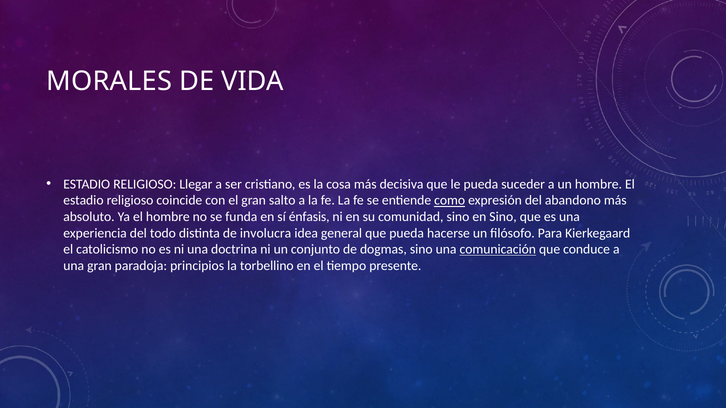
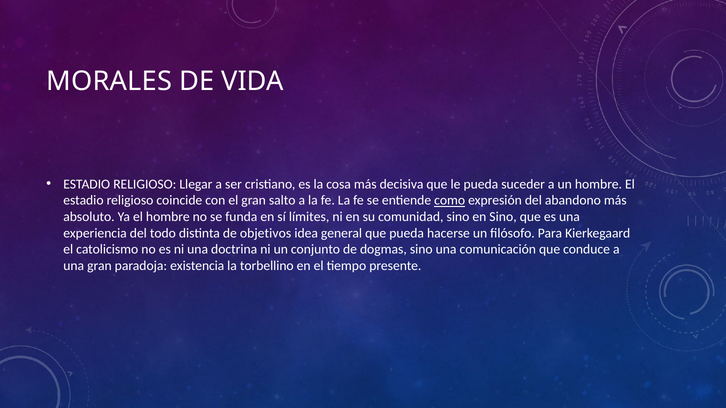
énfasis: énfasis -> límites (309, 217)
involucra: involucra -> objetivos (266, 233)
comunicación underline: present -> none (498, 250)
principios: principios -> existencia (197, 266)
